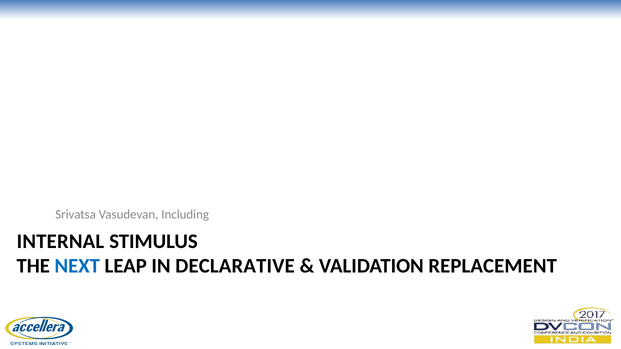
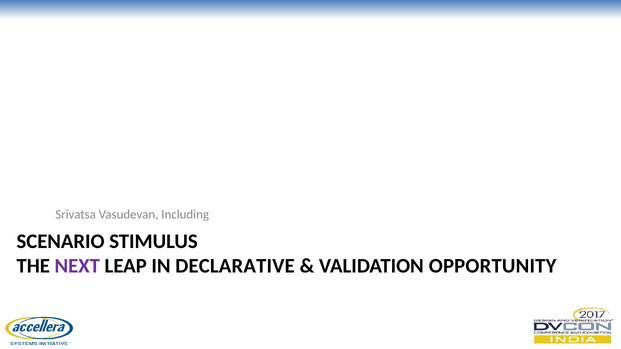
INTERNAL: INTERNAL -> SCENARIO (61, 241)
NEXT colour: blue -> purple (77, 266)
REPLACEMENT: REPLACEMENT -> OPPORTUNITY (493, 266)
